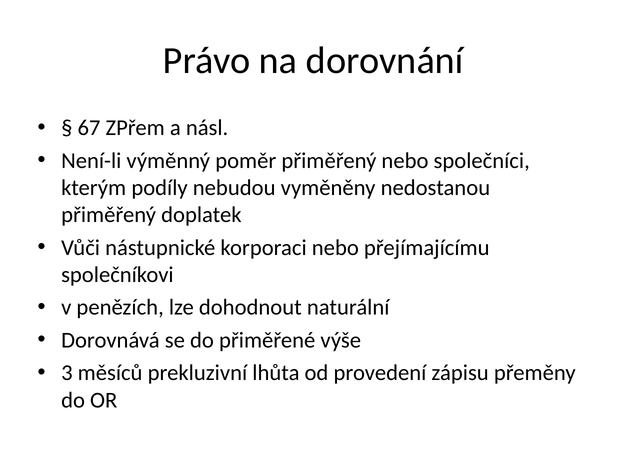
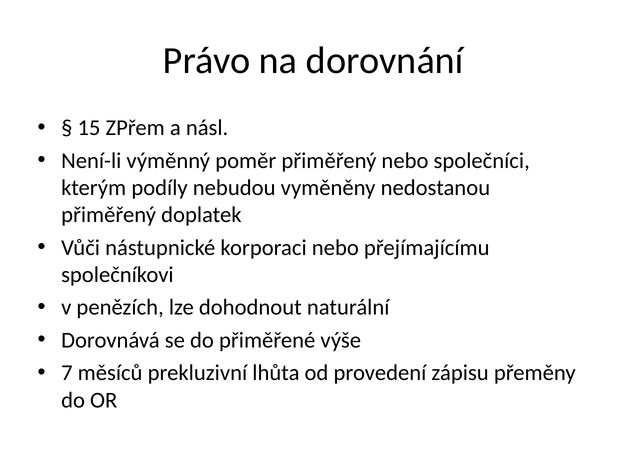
67: 67 -> 15 (89, 128)
3: 3 -> 7 (67, 373)
